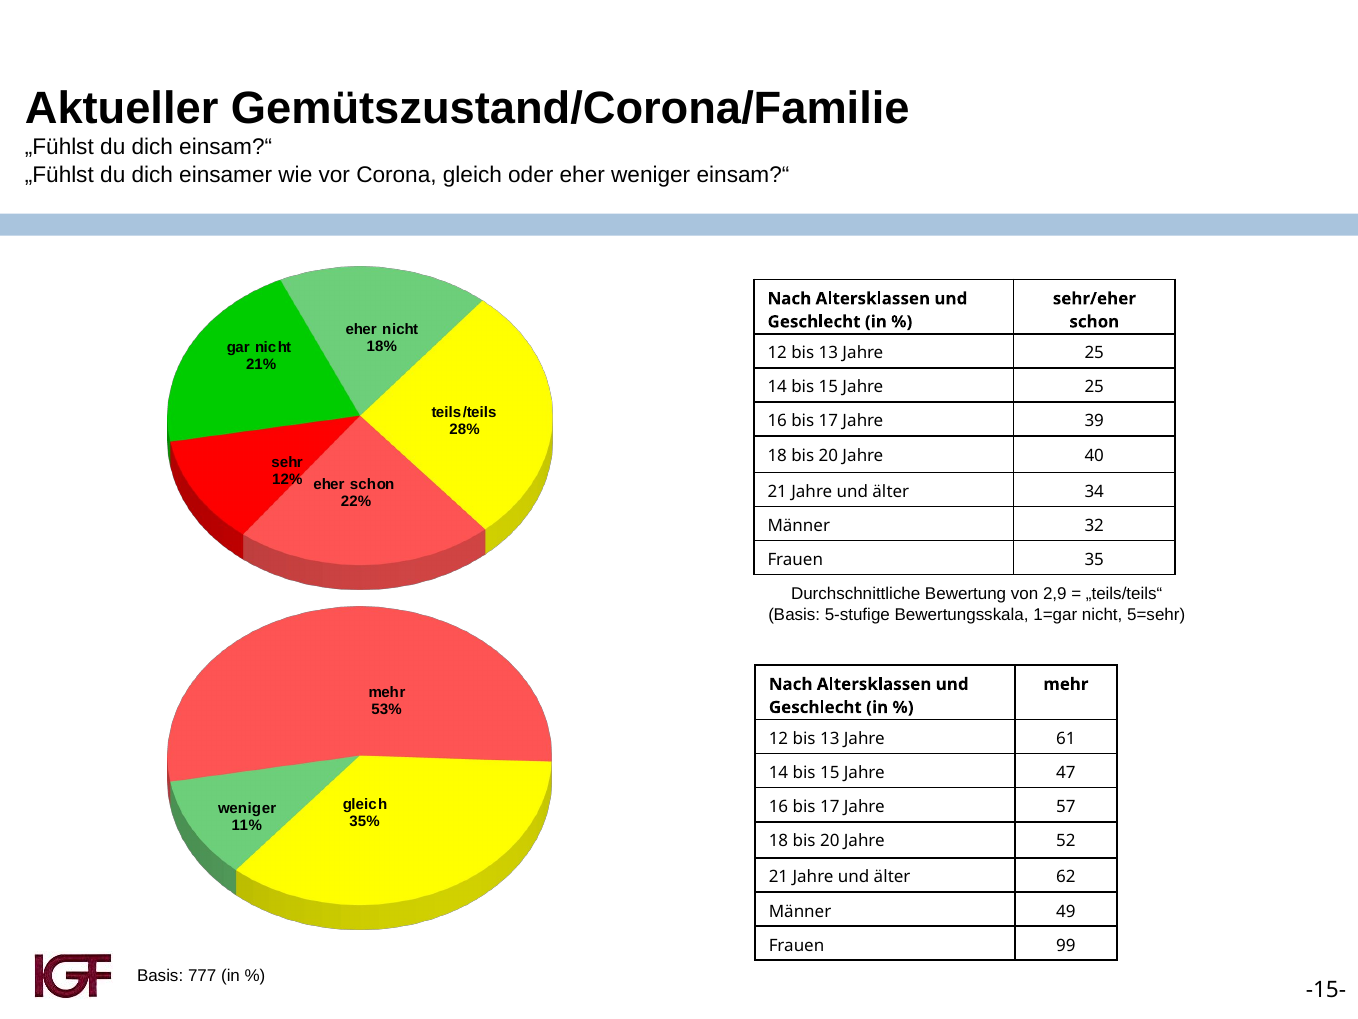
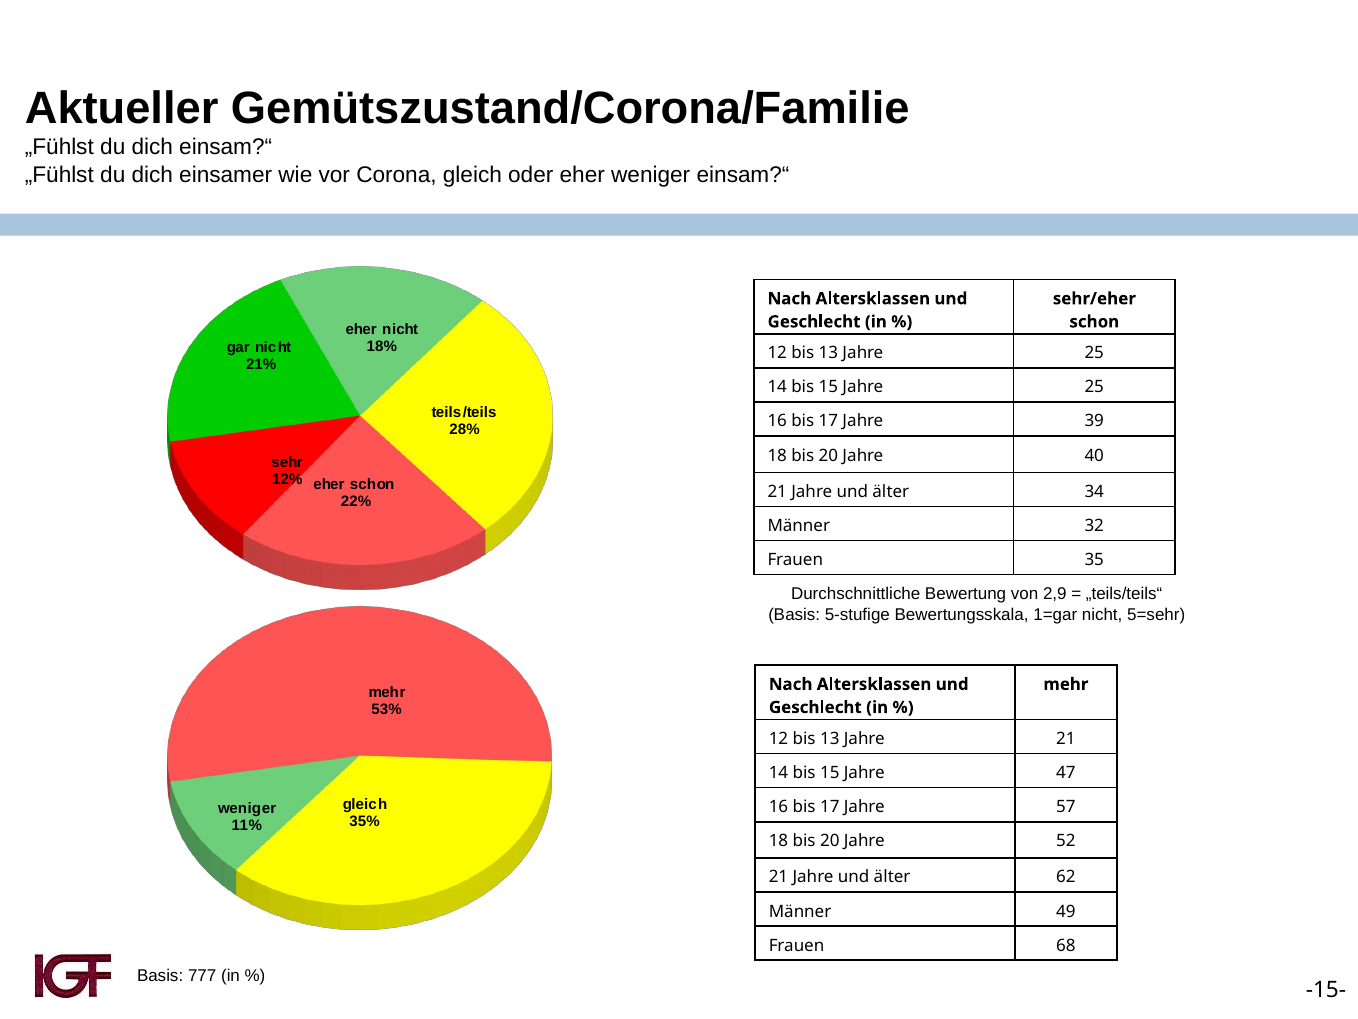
Jahre 61: 61 -> 21 (1066, 738)
99: 99 -> 68 (1066, 945)
